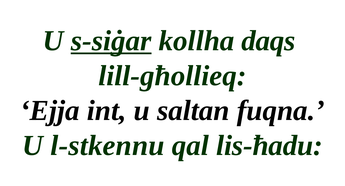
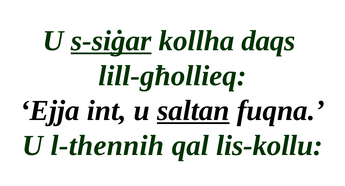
saltan underline: none -> present (193, 110)
l-stkennu: l-stkennu -> l-thennih (107, 145)
lis-ħadu: lis-ħadu -> lis-kollu (269, 145)
